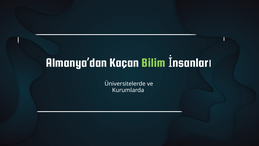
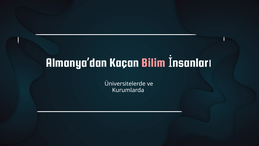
Bilim colour: light green -> pink (154, 63)
